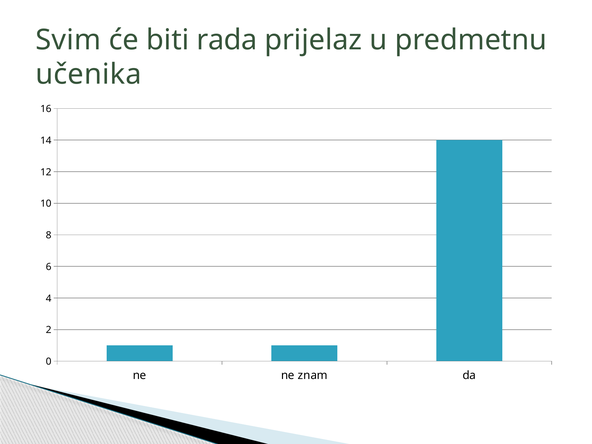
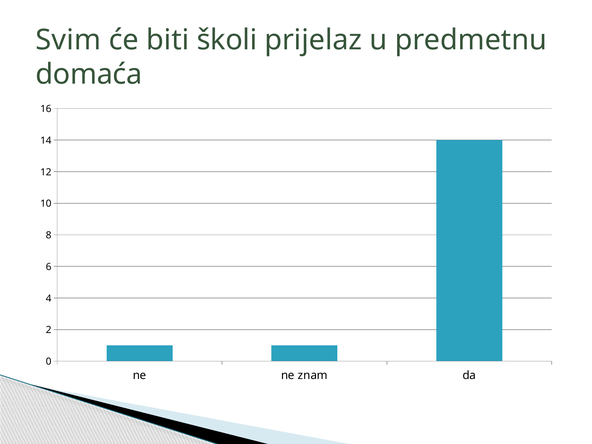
rada: rada -> školi (227, 40)
učenika: učenika -> domaća (89, 75)
